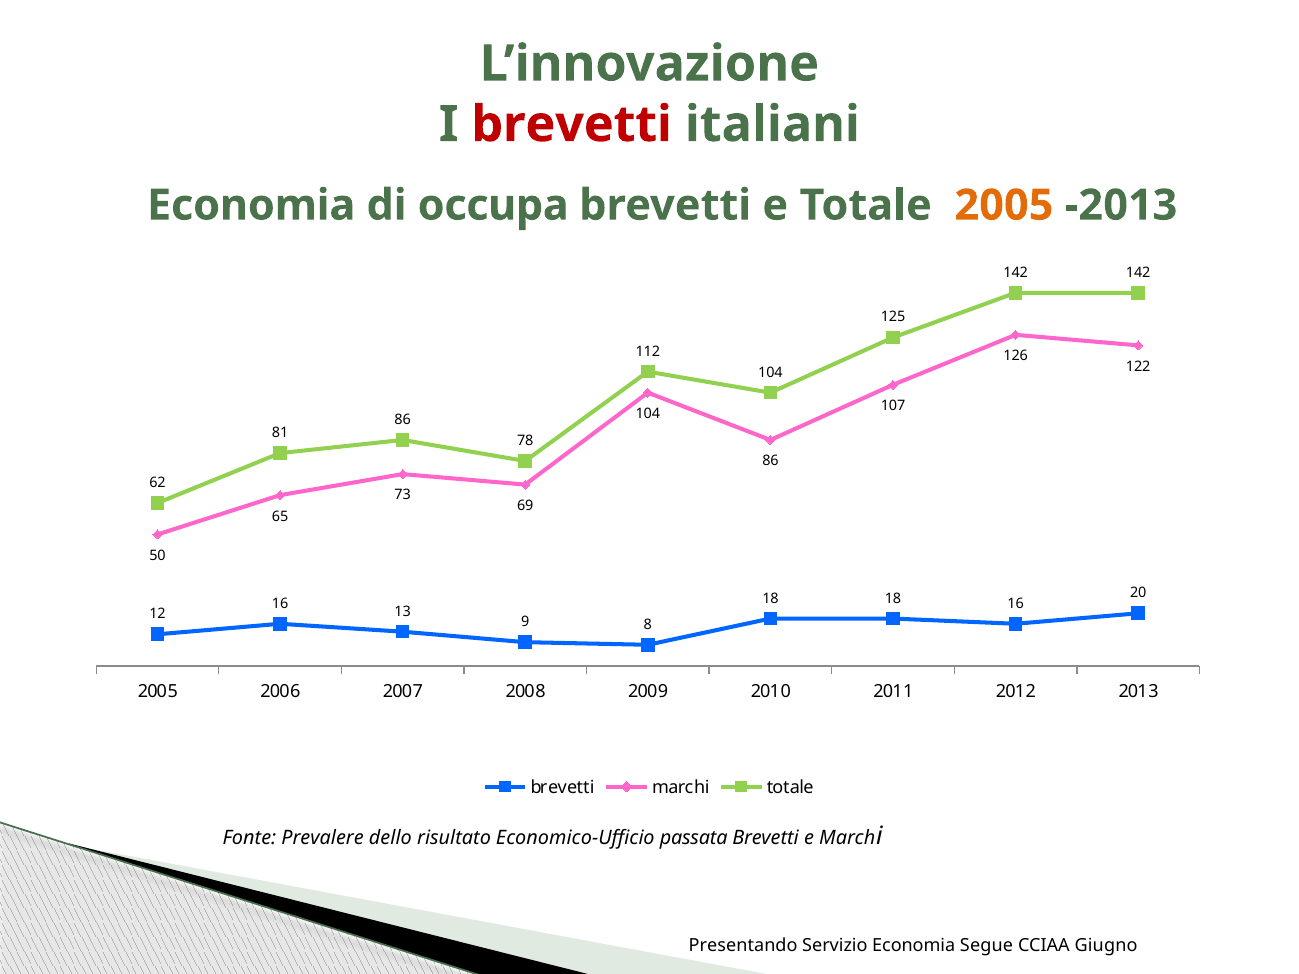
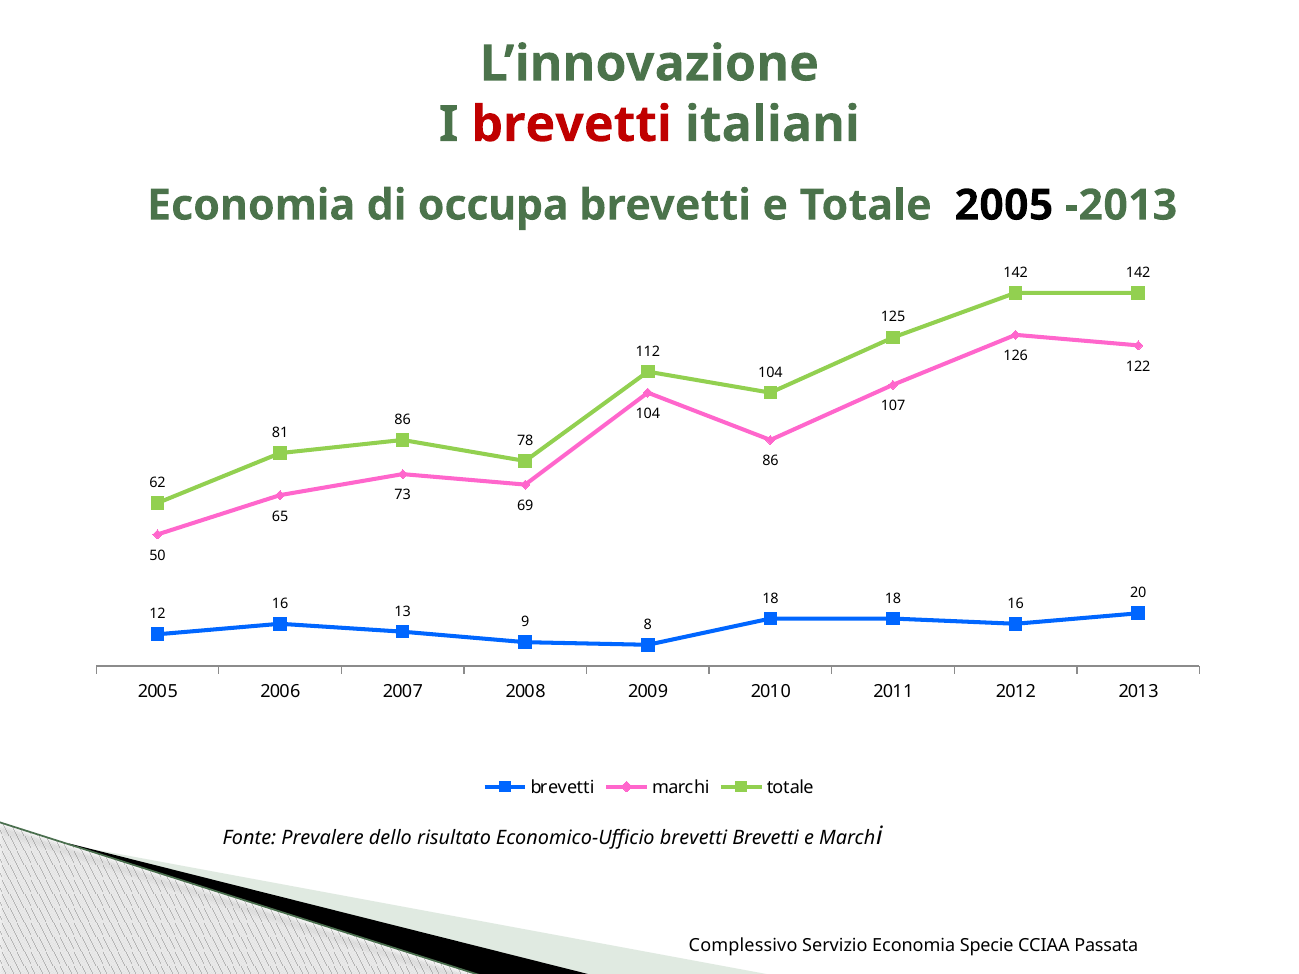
2005 colour: orange -> black (1004, 205)
Economico-Ufficio passata: passata -> brevetti (694, 838)
Presentando: Presentando -> Complessivo (743, 946)
Segue: Segue -> Specie (987, 946)
Giugno: Giugno -> Passata (1106, 946)
